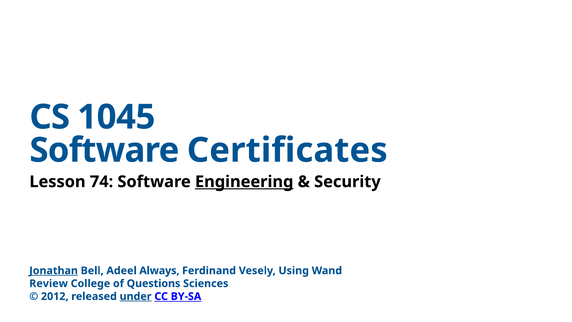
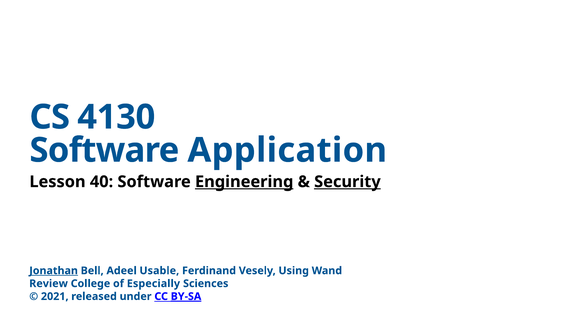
1045: 1045 -> 4130 (116, 117)
Certificates: Certificates -> Application (287, 150)
74: 74 -> 40 (102, 182)
Security underline: none -> present (347, 182)
Always: Always -> Usable (159, 270)
Questions: Questions -> Especially (153, 283)
2012: 2012 -> 2021 (55, 296)
under underline: present -> none (136, 296)
BY-SA underline: none -> present (186, 296)
